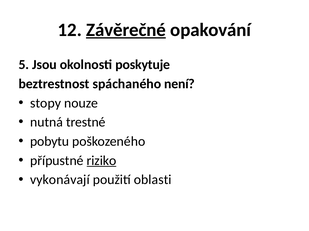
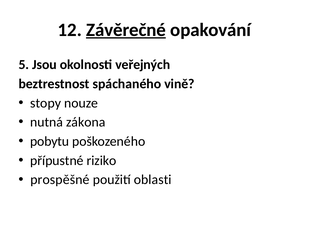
poskytuje: poskytuje -> veřejných (143, 65)
není: není -> vině (179, 84)
trestné: trestné -> zákona (86, 123)
riziko underline: present -> none (102, 161)
vykonávají: vykonávají -> prospěšné (60, 180)
